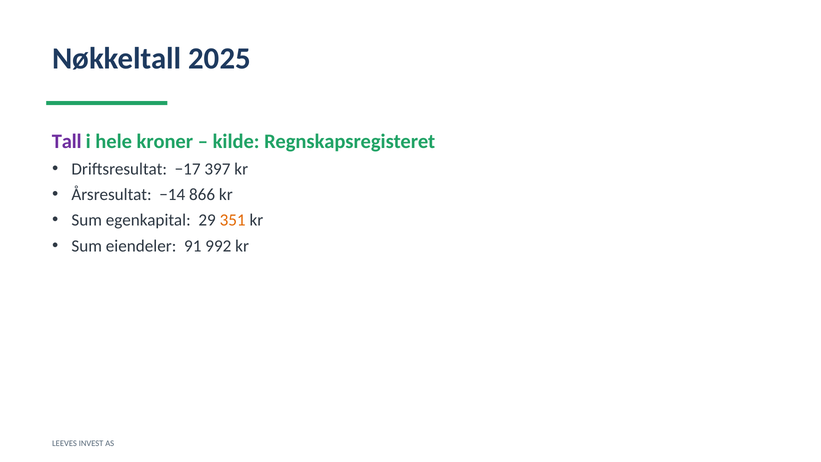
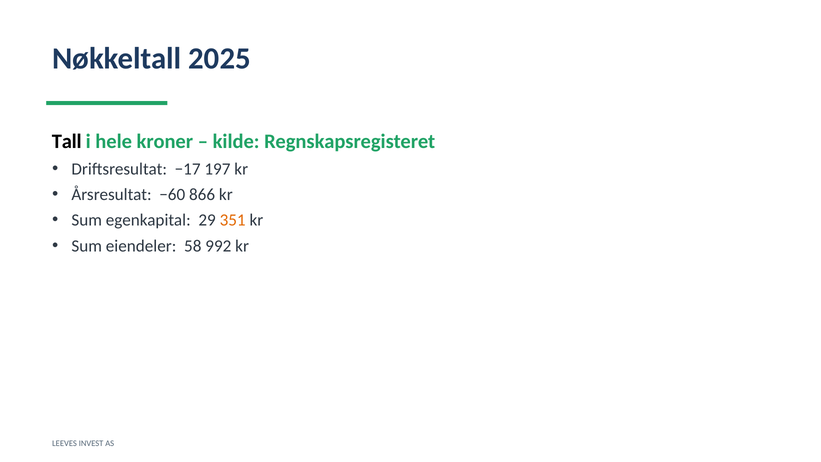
Tall colour: purple -> black (67, 141)
397: 397 -> 197 (217, 169)
−14: −14 -> −60 (172, 194)
91: 91 -> 58 (193, 246)
